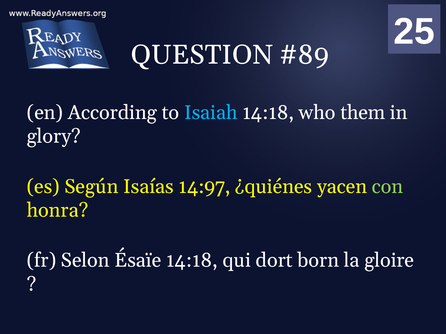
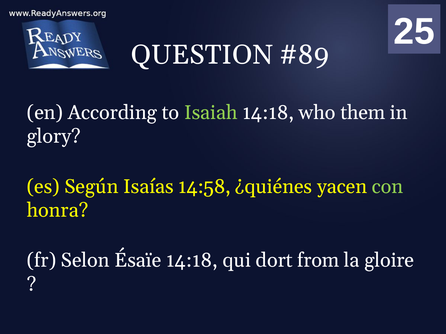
Isaiah colour: light blue -> light green (211, 113)
14:97: 14:97 -> 14:58 (205, 187)
born: born -> from (318, 261)
